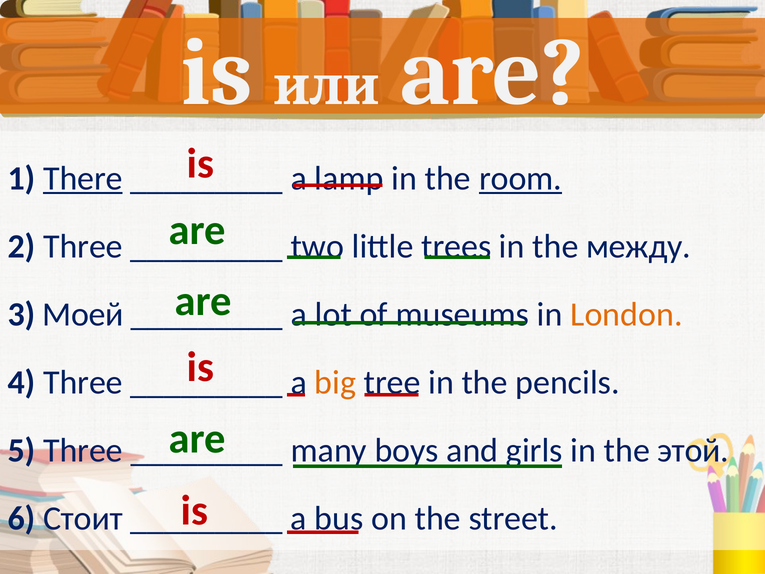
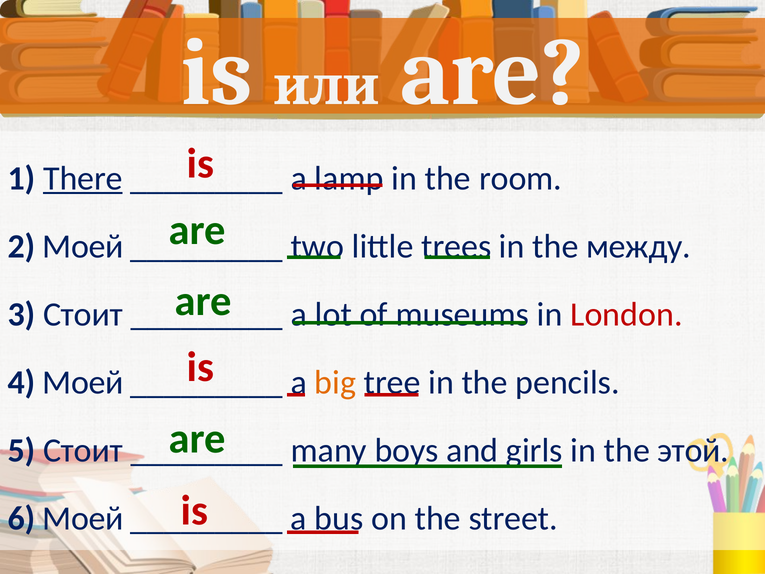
room underline: present -> none (520, 178)
2 Three: Three -> Моей (83, 247)
3 Моей: Моей -> Стоит (83, 315)
London colour: orange -> red (626, 315)
4 Three: Three -> Моей (83, 383)
5 Three: Three -> Стоит (83, 451)
6 Стоит: Стоит -> Моей (83, 519)
